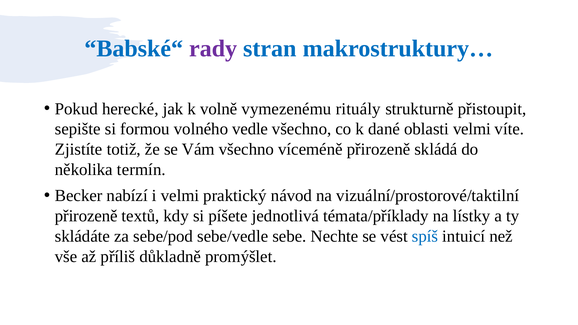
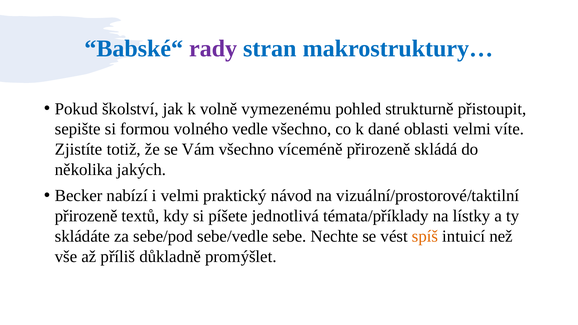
herecké: herecké -> školství (130, 109)
rituály: rituály -> pohled (358, 109)
termín: termín -> jakých (141, 170)
spíš colour: blue -> orange (425, 236)
